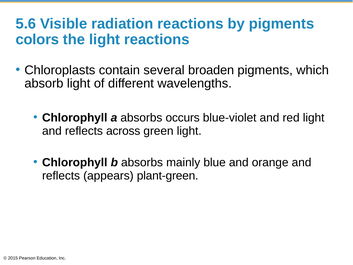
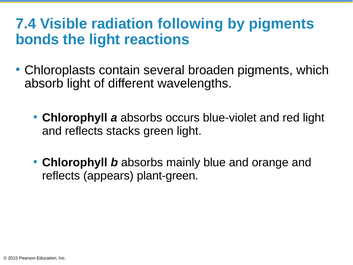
5.6: 5.6 -> 7.4 (26, 24)
radiation reactions: reactions -> following (190, 24)
colors: colors -> bonds (37, 40)
across: across -> stacks (123, 131)
